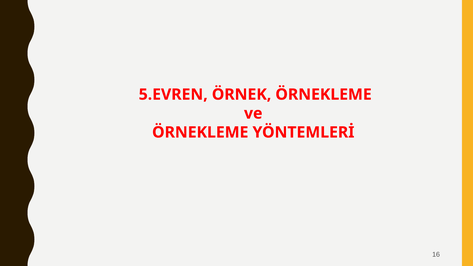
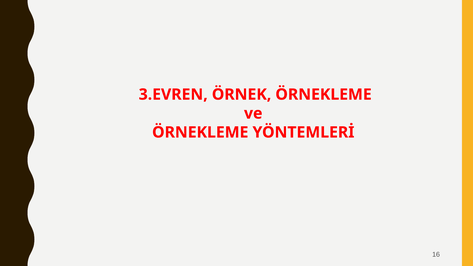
5.EVREN: 5.EVREN -> 3.EVREN (173, 95)
